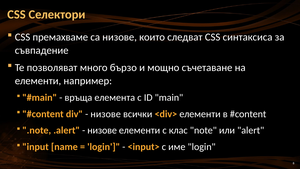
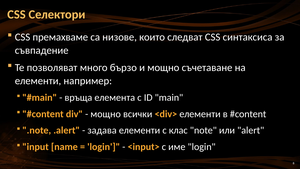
низове: низове -> мощно (106, 114)
низове: низове -> задава (102, 130)
